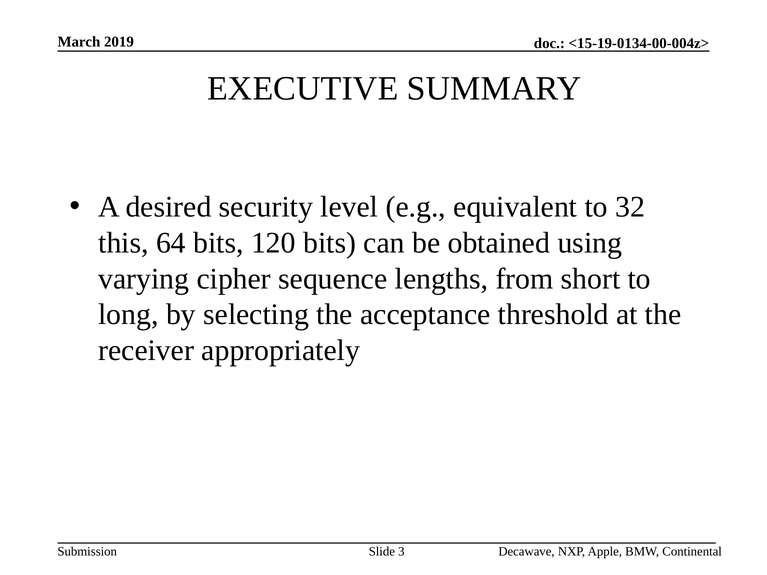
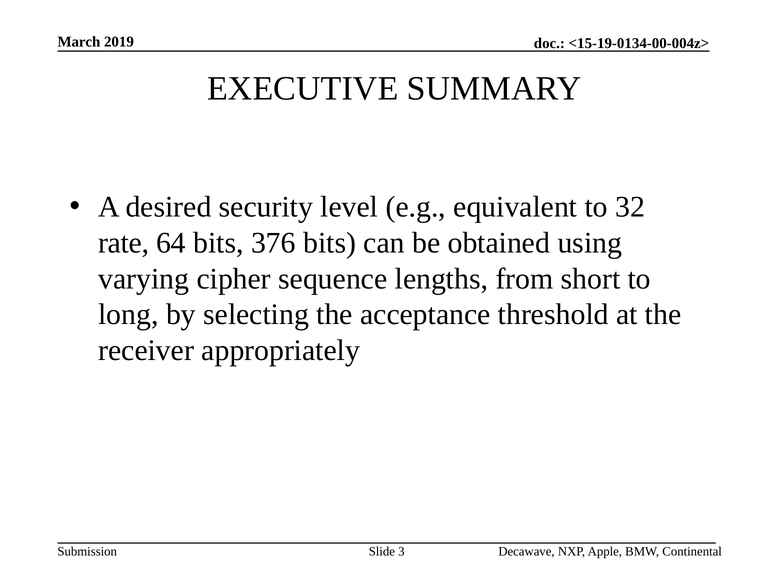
this: this -> rate (124, 243)
120: 120 -> 376 (273, 243)
